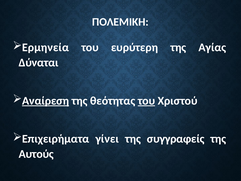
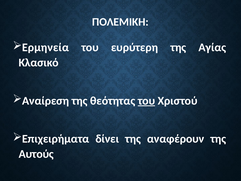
Δύναται: Δύναται -> Κλασικό (39, 63)
Αναίρεση underline: present -> none (46, 101)
γίνει: γίνει -> δίνει (107, 139)
συγγραφείς: συγγραφείς -> αναφέρουν (176, 139)
